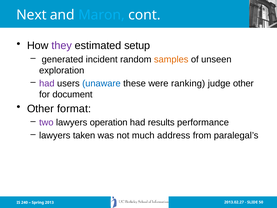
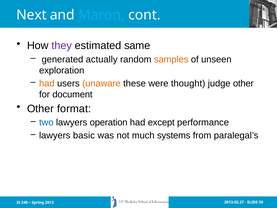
setup: setup -> same (137, 46)
incident: incident -> actually (102, 59)
had colour: purple -> orange (47, 83)
unaware colour: blue -> orange (101, 83)
ranking: ranking -> thought (188, 83)
two colour: purple -> blue (46, 122)
results: results -> except (161, 122)
taken: taken -> basic (84, 135)
address: address -> systems (174, 135)
